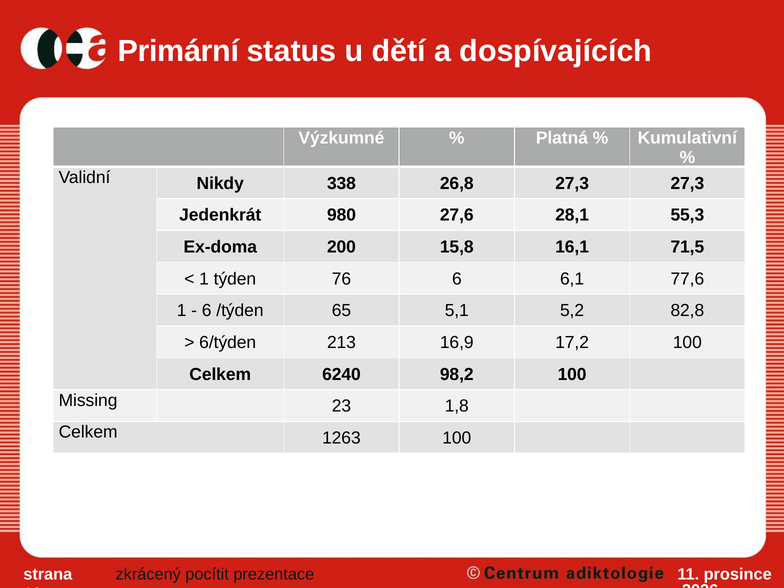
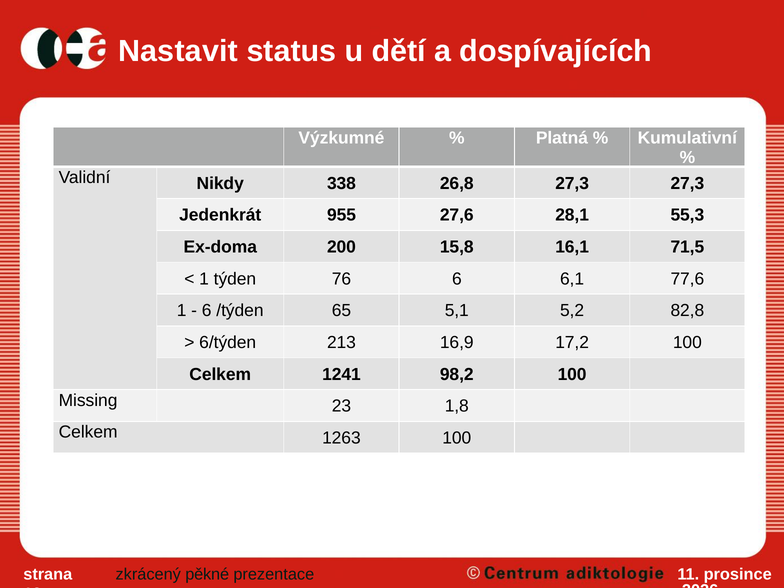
Primární: Primární -> Nastavit (178, 51)
980: 980 -> 955 (341, 215)
6240: 6240 -> 1241 (341, 374)
pocítit: pocítit -> pěkné (207, 574)
